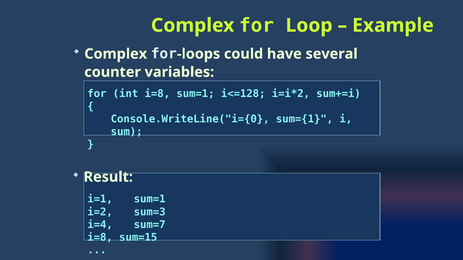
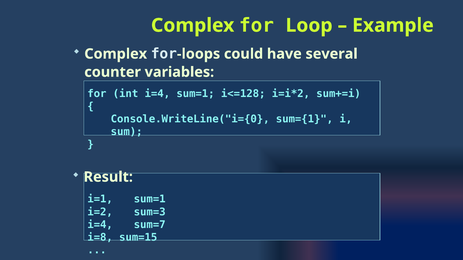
int i=8: i=8 -> i=4 (157, 94)
